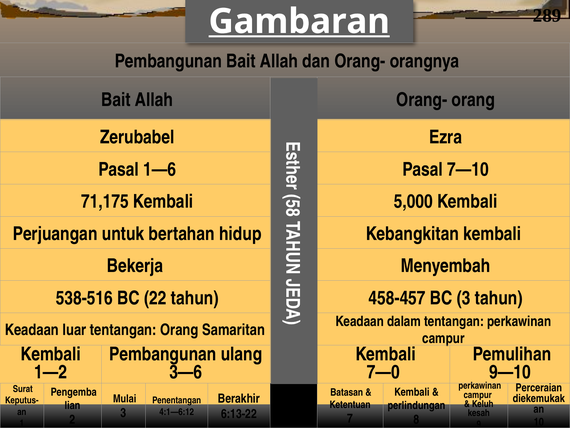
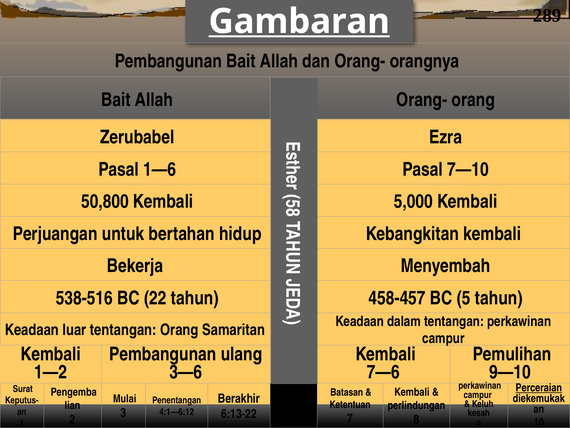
71,175: 71,175 -> 50,800 (105, 201)
BC 3: 3 -> 5 (464, 298)
7—0: 7—0 -> 7—6 (383, 372)
Perceraian underline: none -> present (539, 387)
